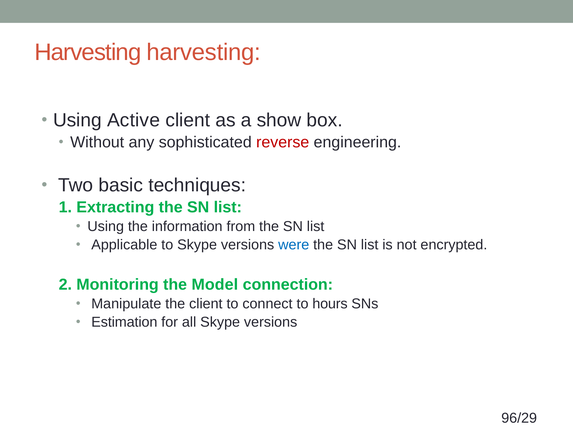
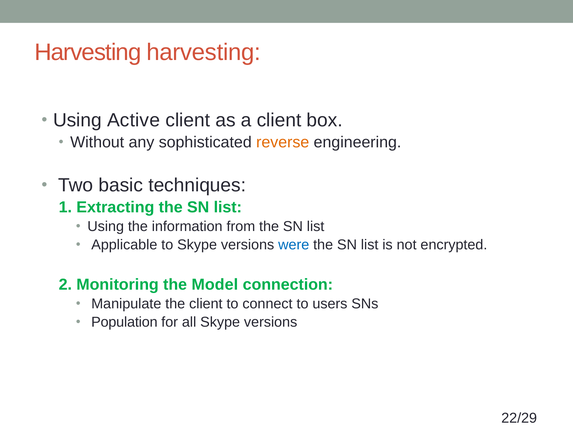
a show: show -> client (279, 120)
reverse colour: red -> orange (283, 142)
hours: hours -> users (330, 304)
Estimation: Estimation -> Population (124, 323)
96/29: 96/29 -> 22/29 (519, 419)
